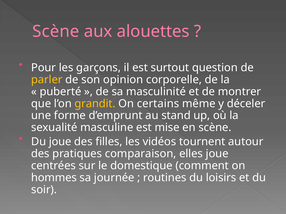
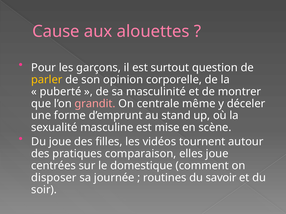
Scène: Scène -> Cause (56, 31)
grandit colour: yellow -> pink (95, 104)
certains: certains -> centrale (158, 104)
hommes: hommes -> disposer (54, 178)
loisirs: loisirs -> savoir (221, 178)
